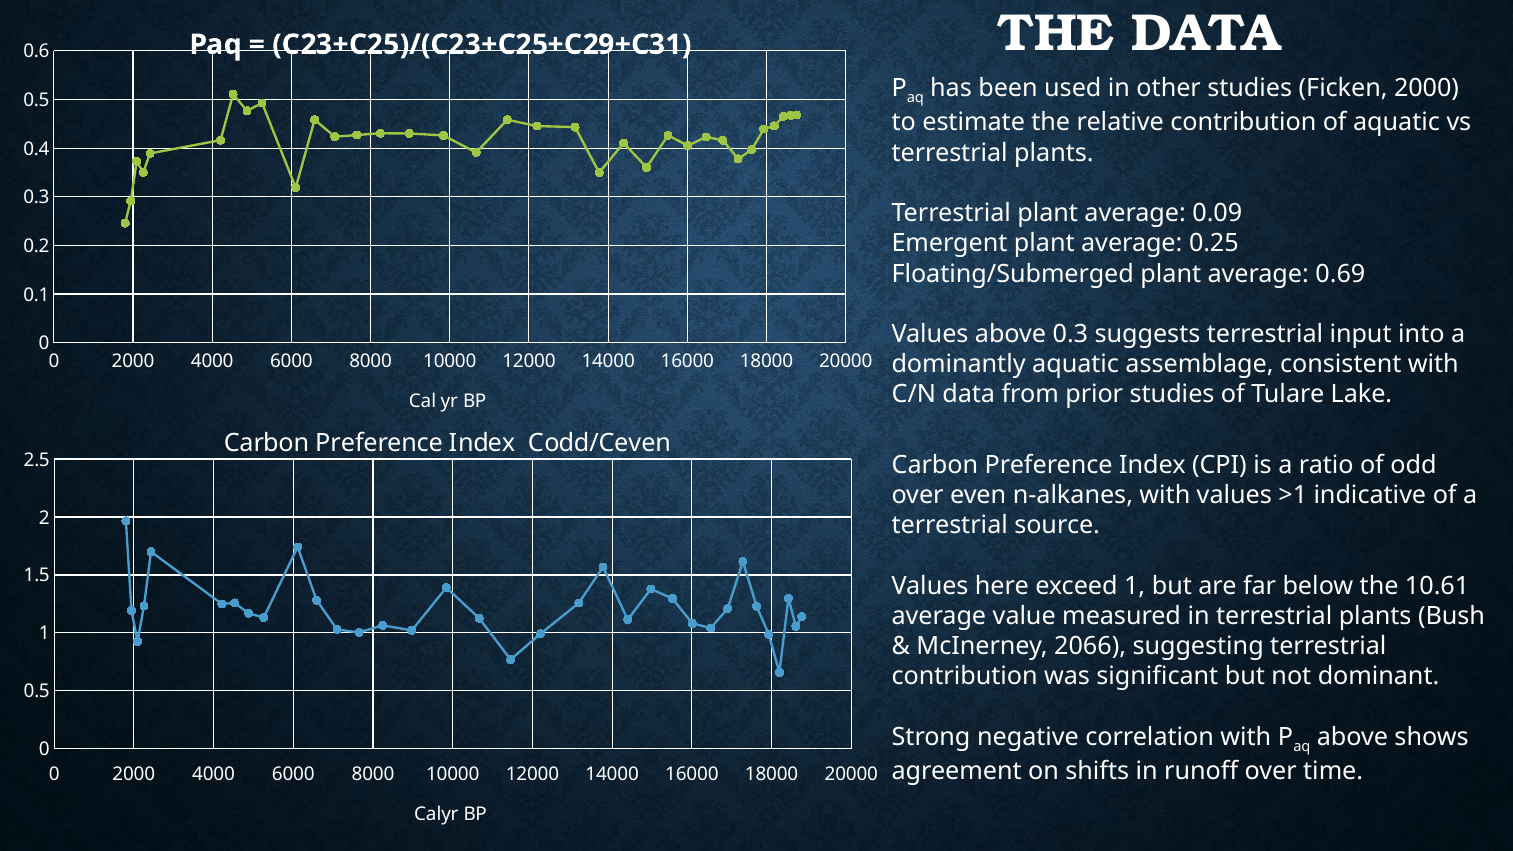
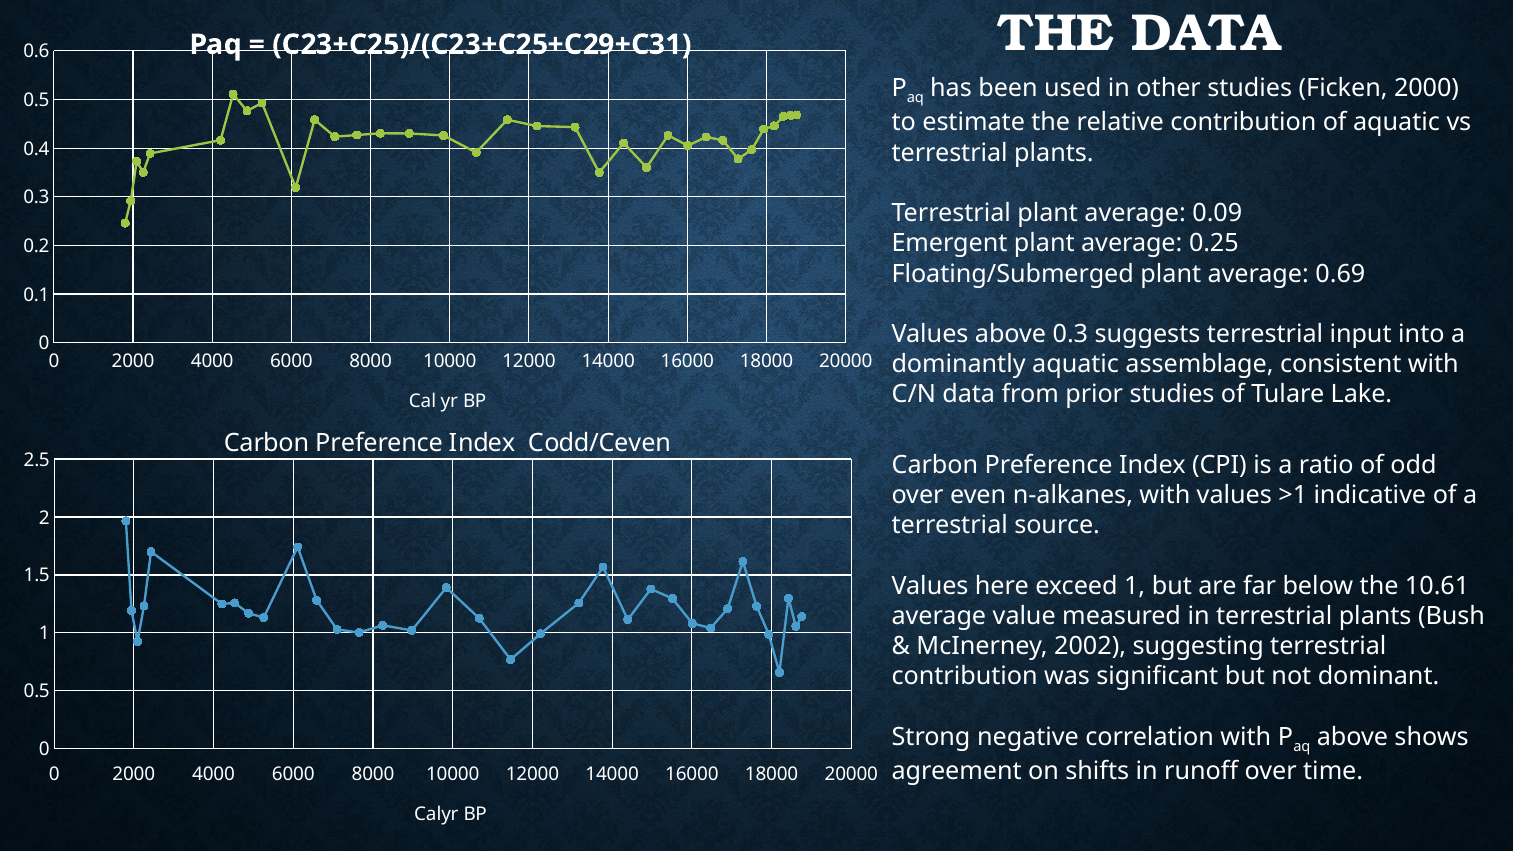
2066: 2066 -> 2002 (1090, 646)
